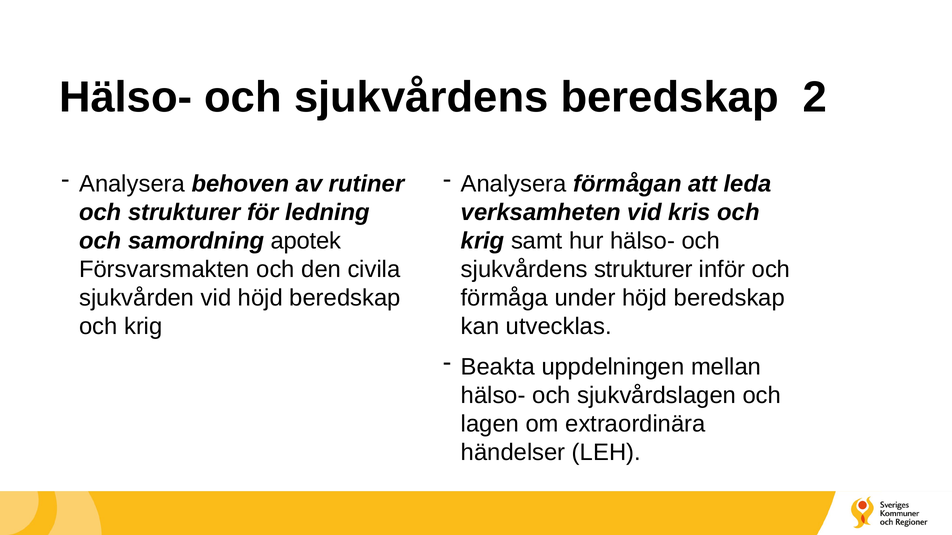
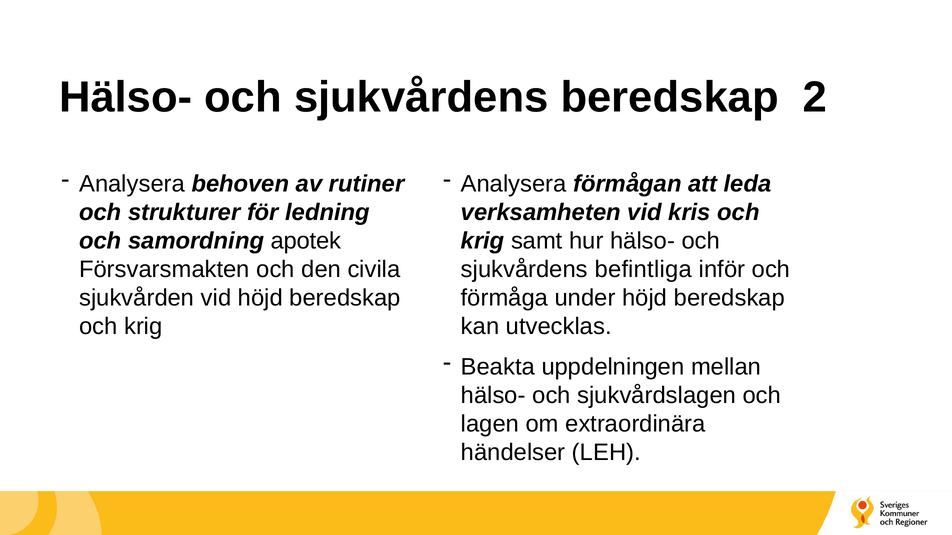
sjukvårdens strukturer: strukturer -> befintliga (643, 270)
